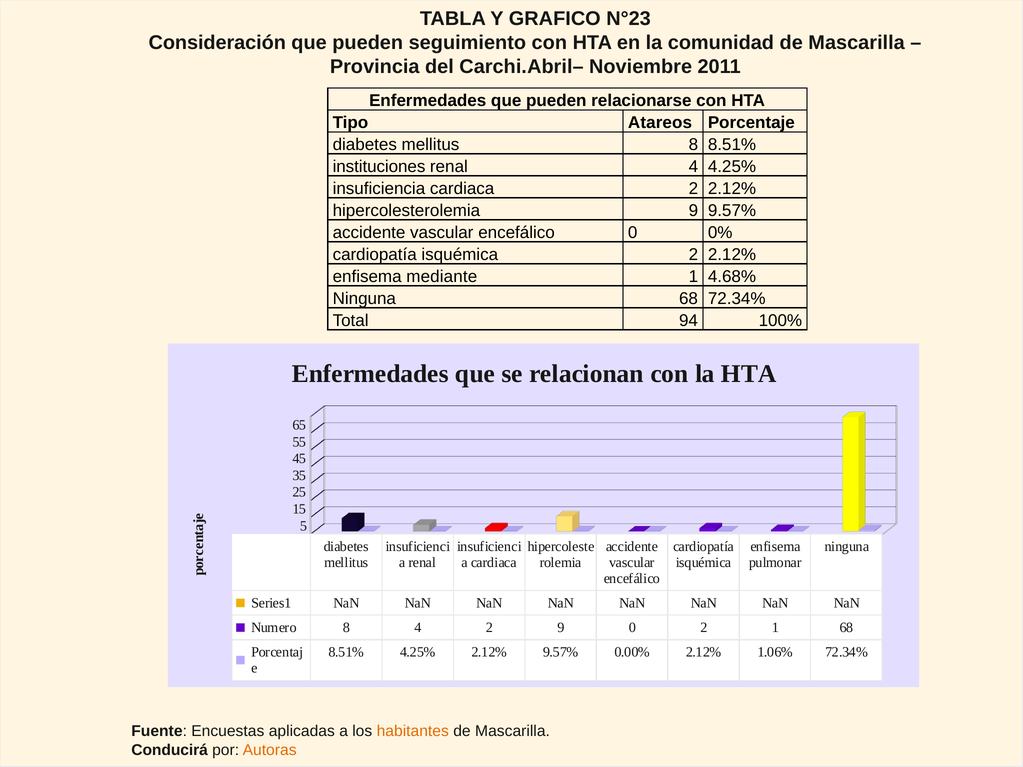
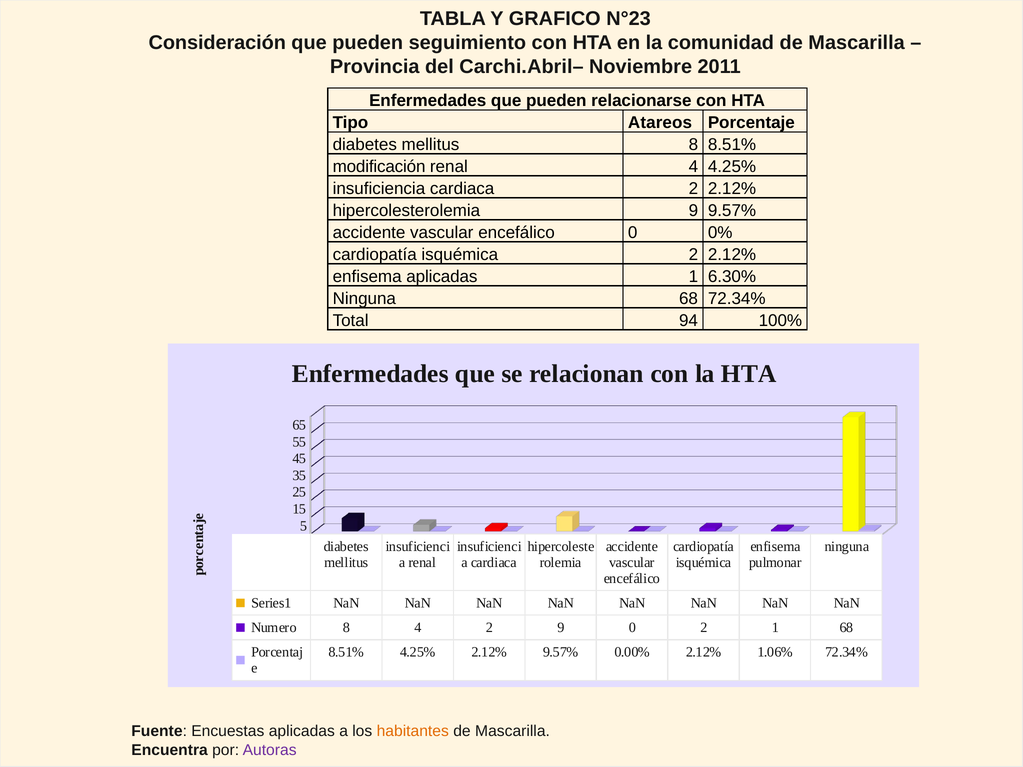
instituciones: instituciones -> modificación (379, 167)
enfisema mediante: mediante -> aplicadas (442, 277)
4.68%: 4.68% -> 6.30% (732, 277)
Conducirá: Conducirá -> Encuentra (170, 750)
Autoras colour: orange -> purple (270, 750)
